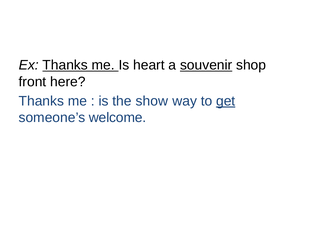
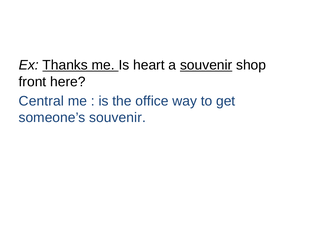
Thanks: Thanks -> Central (41, 101)
show: show -> office (152, 101)
get underline: present -> none (226, 101)
someone’s welcome: welcome -> souvenir (117, 118)
